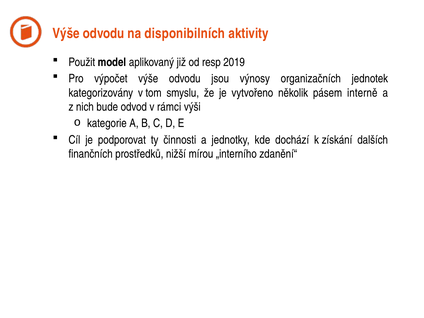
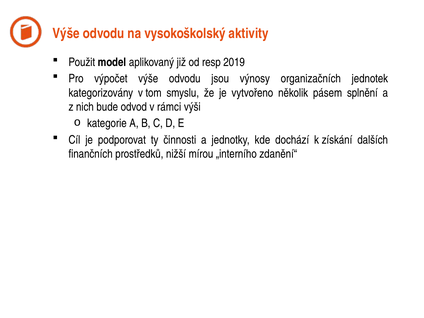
disponibilních: disponibilních -> vysokoškolský (185, 33)
interně: interně -> splnění (362, 93)
